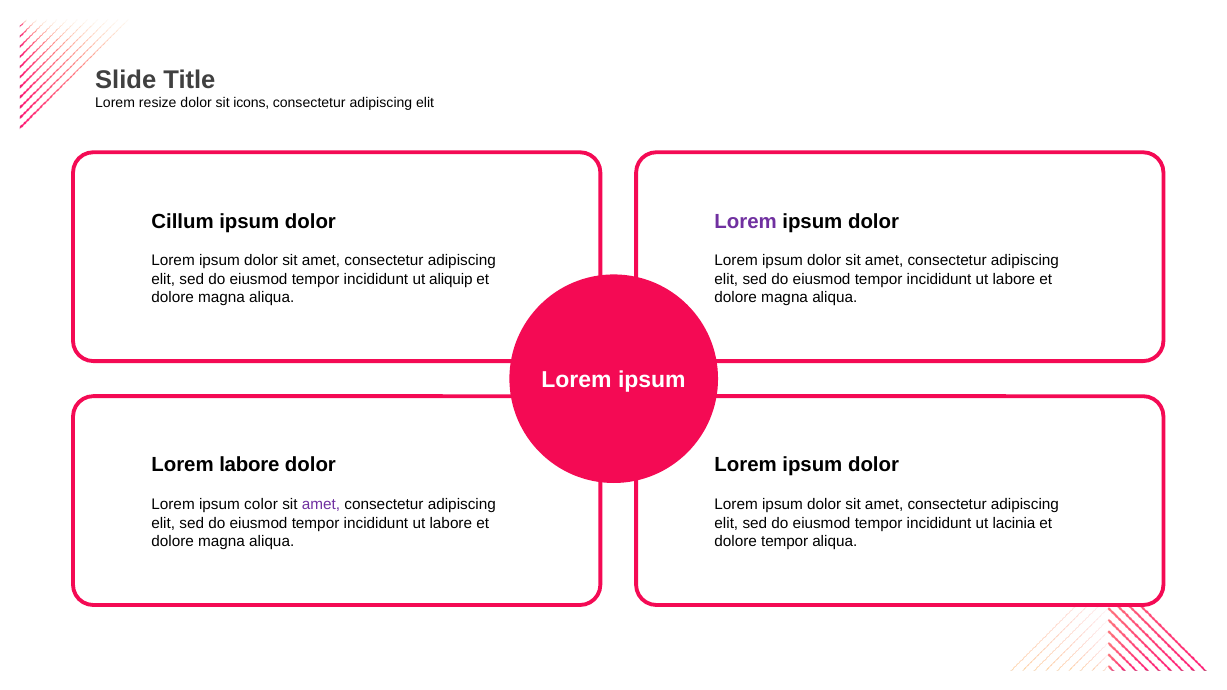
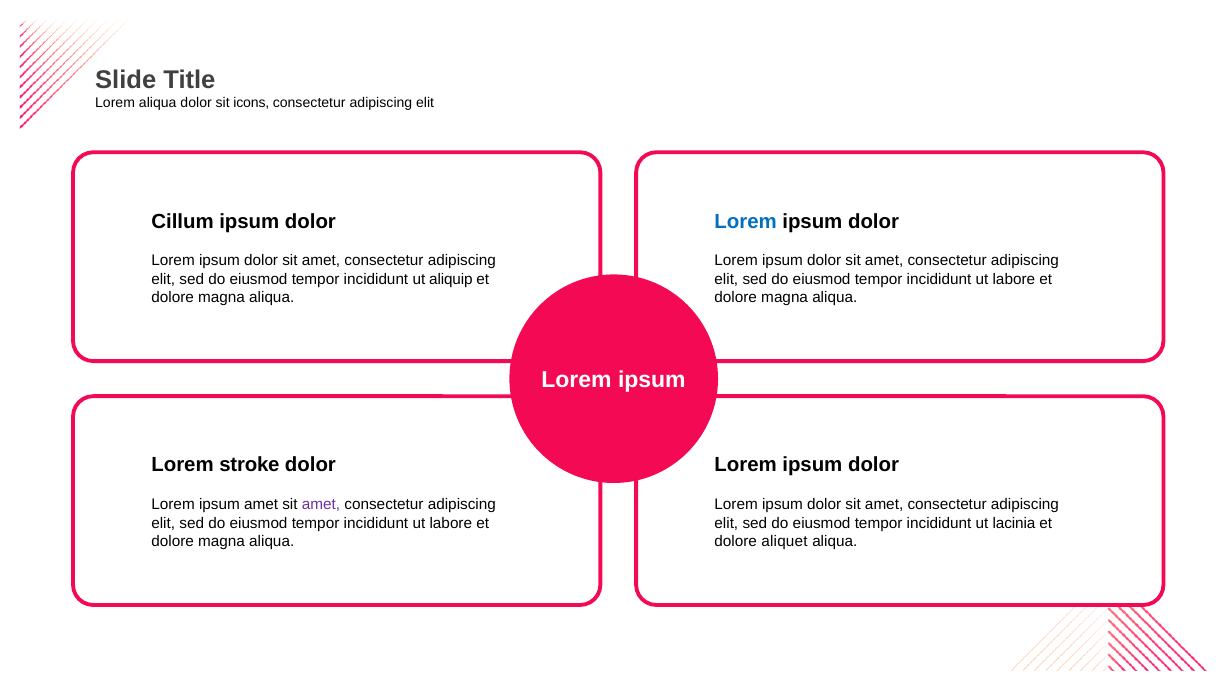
Lorem resize: resize -> aliqua (158, 103)
Lorem colour: purple -> blue (746, 221)
Lorem labore: labore -> stroke (249, 465)
ipsum color: color -> amet (261, 505)
dolore tempor: tempor -> aliquet (785, 542)
